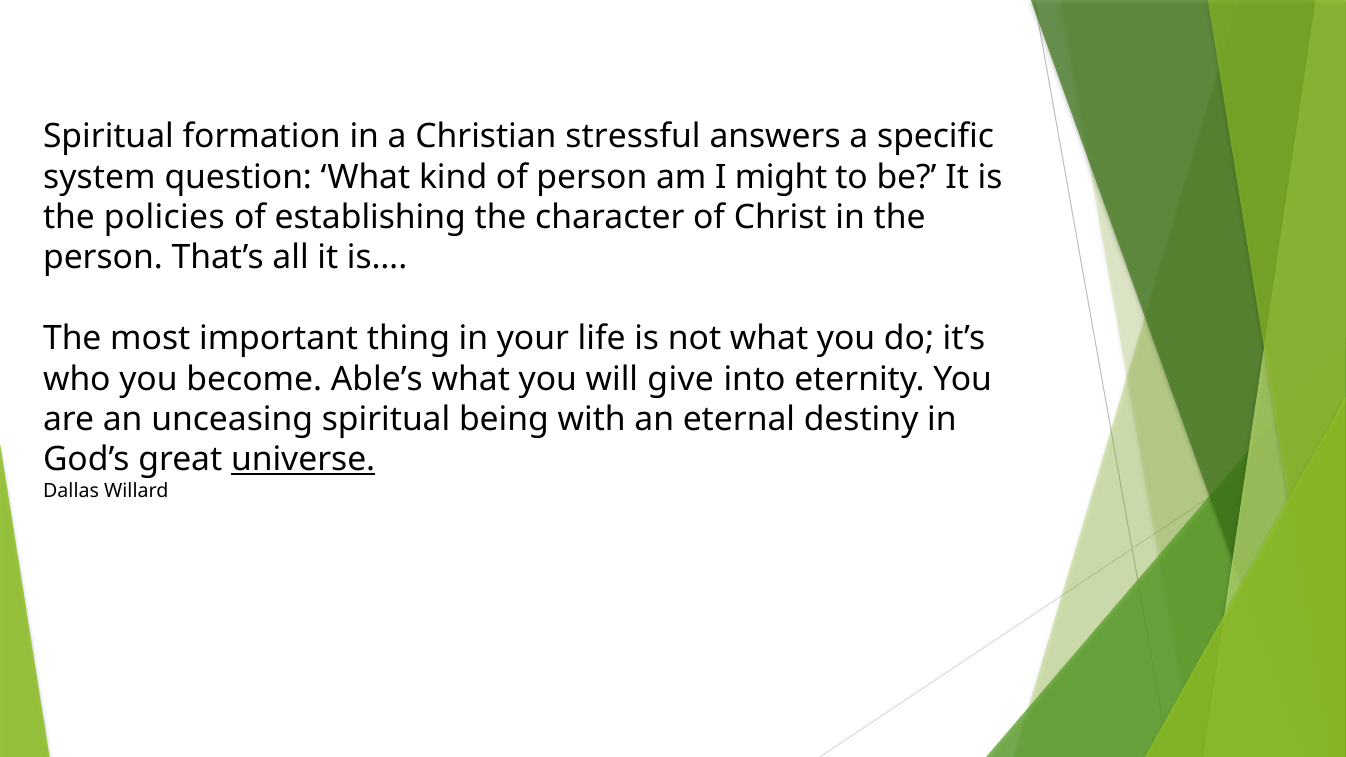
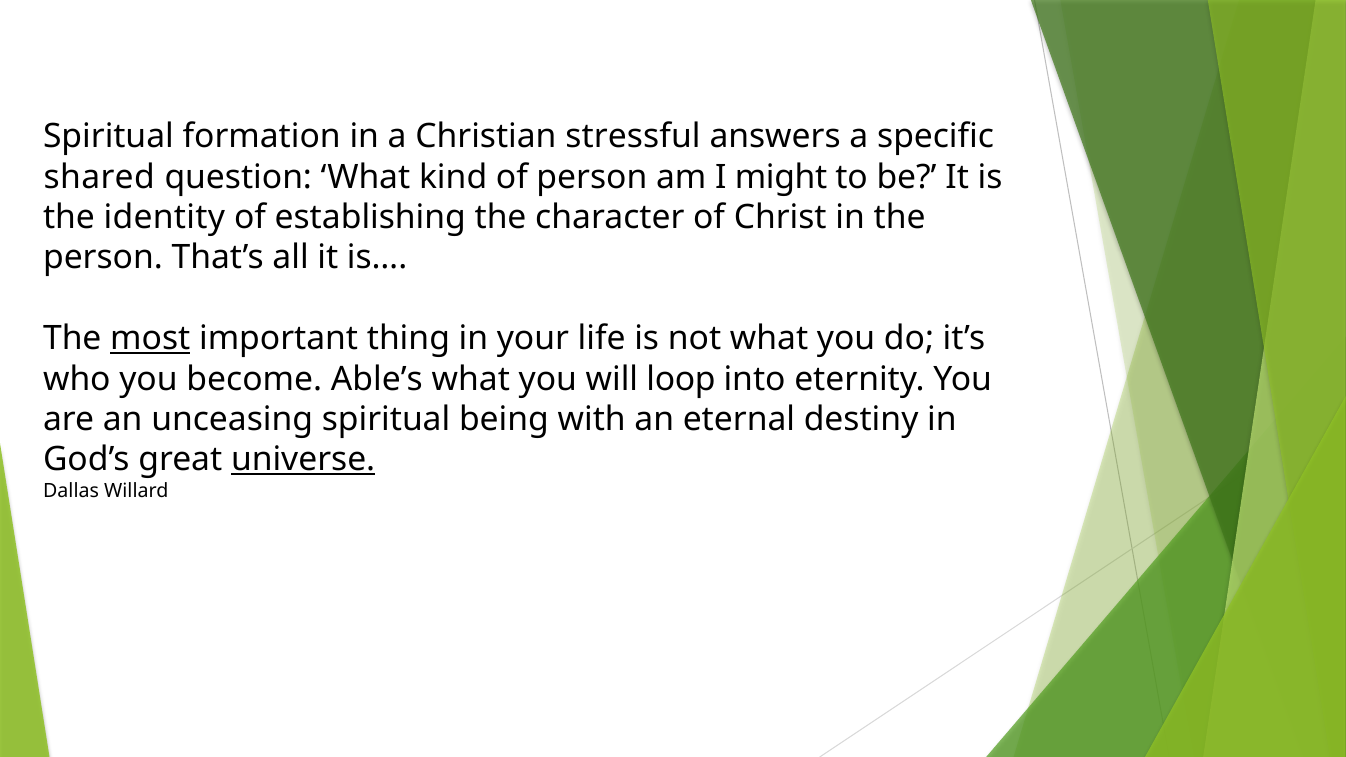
system: system -> shared (99, 177)
policies: policies -> identity (164, 218)
most underline: none -> present (150, 339)
give: give -> loop (681, 379)
